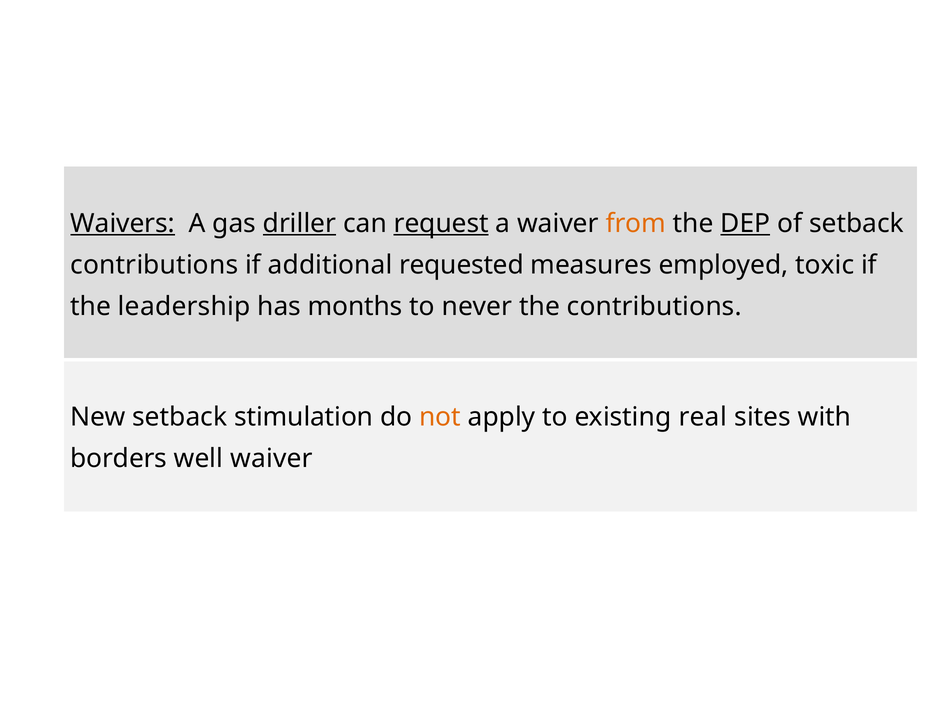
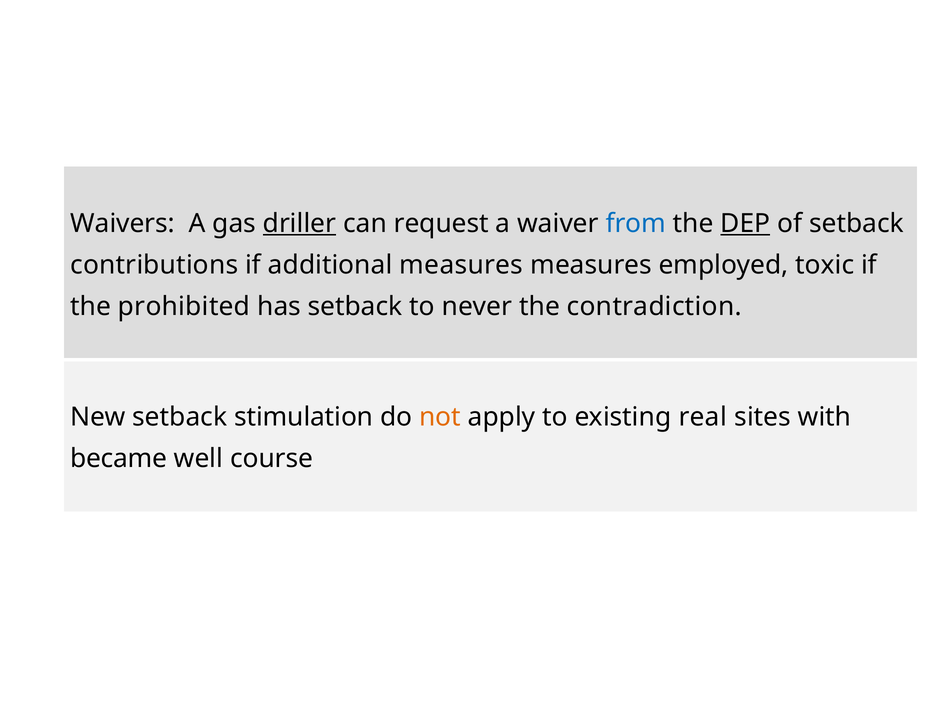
Waivers underline: present -> none (123, 223)
request underline: present -> none (441, 223)
from colour: orange -> blue (636, 223)
additional requested: requested -> measures (461, 265)
leadership: leadership -> prohibited (184, 306)
has months: months -> setback (355, 306)
the contributions: contributions -> contradiction (654, 306)
borders: borders -> became (119, 459)
well waiver: waiver -> course (272, 459)
